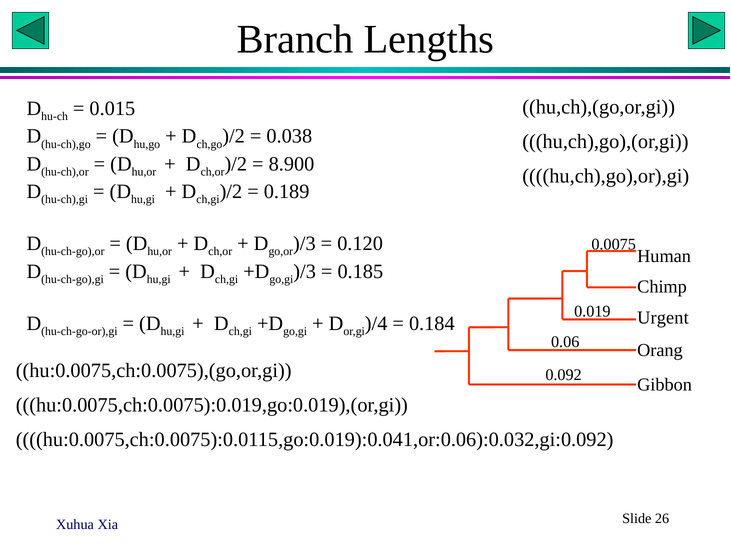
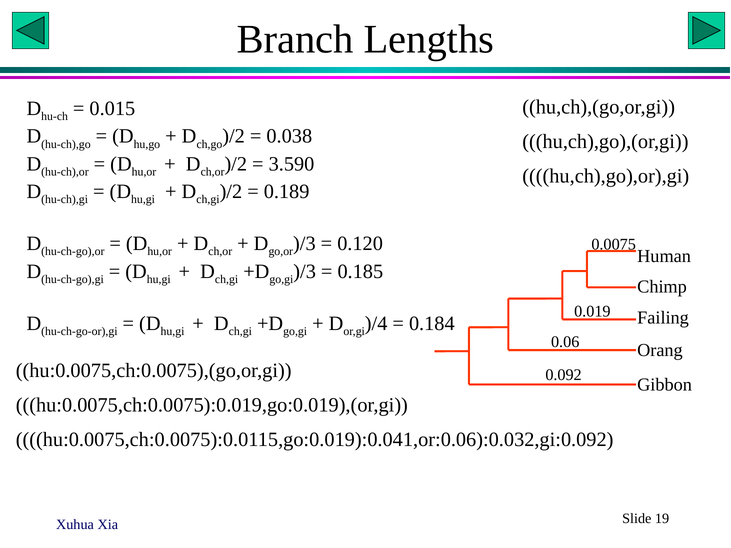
8.900: 8.900 -> 3.590 (292, 164)
Urgent: Urgent -> Failing (663, 318)
26: 26 -> 19 (662, 519)
